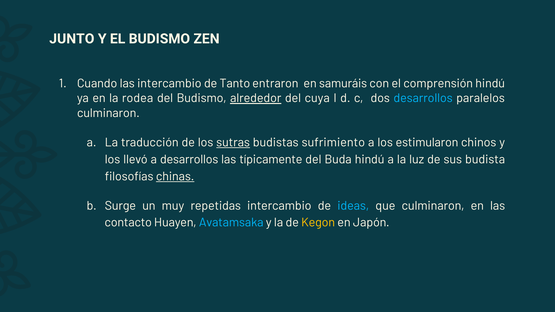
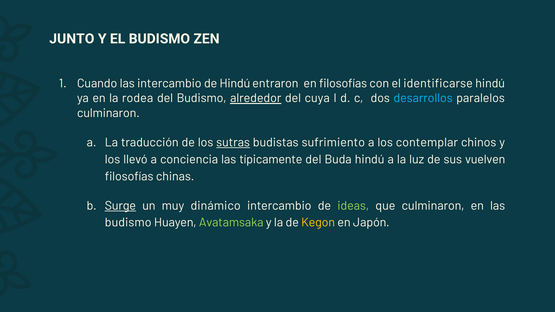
de Tanto: Tanto -> Hindú (235, 84)
en samuráis: samuráis -> filosofías (343, 84)
comprensión: comprensión -> identificarse (438, 84)
estimularon: estimularon -> contemplar (427, 142)
a desarrollos: desarrollos -> conciencia (189, 159)
budista: budista -> vuelven (485, 159)
chinas underline: present -> none (175, 176)
Surge underline: none -> present (120, 206)
repetidas: repetidas -> dinámico (216, 206)
ideas colour: light blue -> light green (353, 206)
contacto: contacto -> budismo (128, 223)
Avatamsaka colour: light blue -> light green (231, 223)
